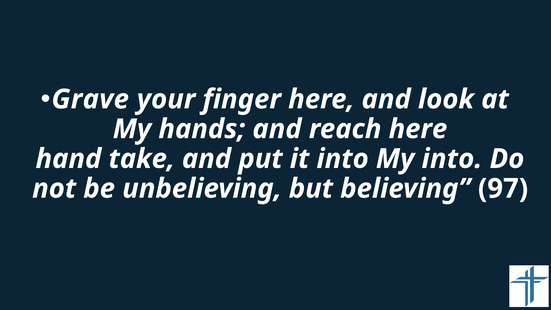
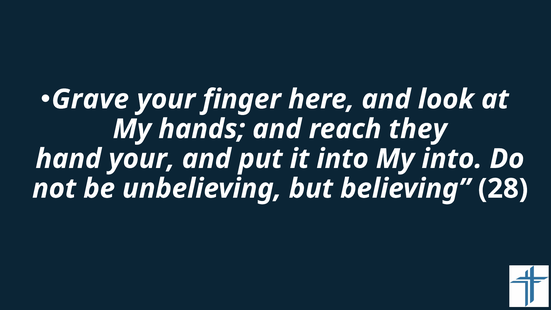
reach here: here -> they (418, 129)
hand take: take -> your (142, 159)
97: 97 -> 28 (503, 189)
